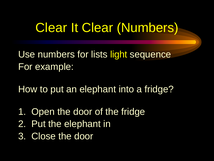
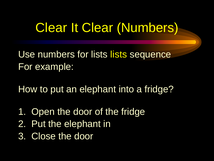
lists light: light -> lists (119, 54)
